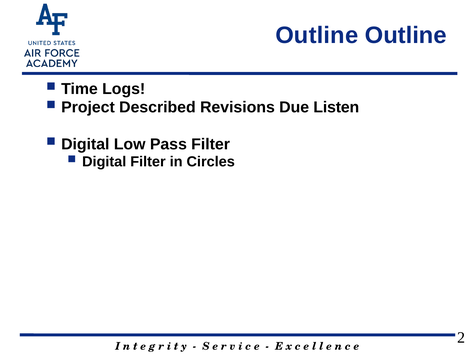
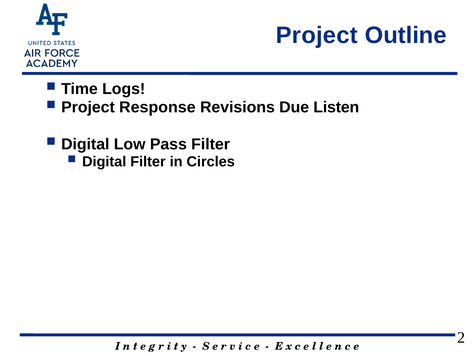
Outline: Outline -> Project (317, 35)
Described: Described -> Response (157, 108)
